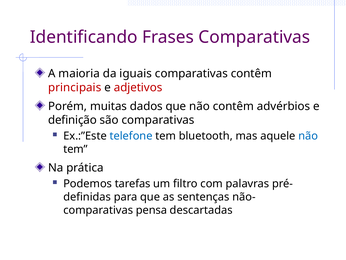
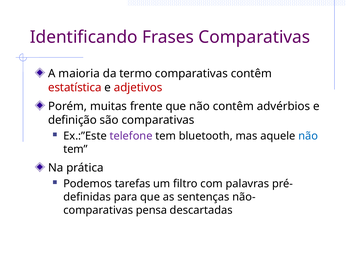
iguais: iguais -> termo (136, 73)
principais: principais -> estatística (75, 87)
dados: dados -> frente (146, 106)
telefone colour: blue -> purple (131, 136)
